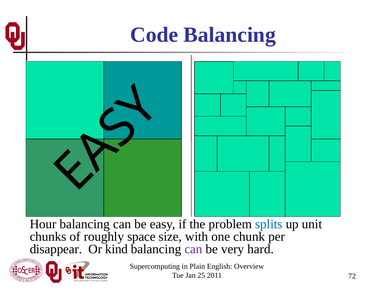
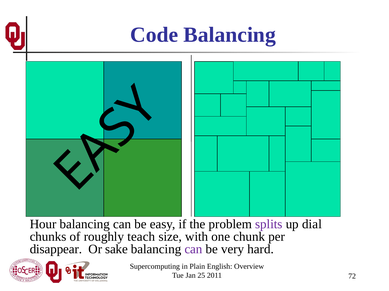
splits colour: blue -> purple (269, 225)
unit: unit -> dial (312, 225)
space: space -> teach (141, 237)
kind: kind -> sake (117, 250)
